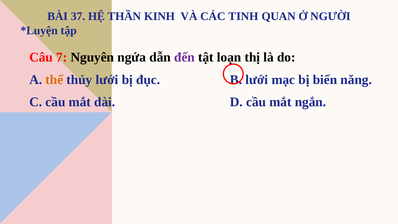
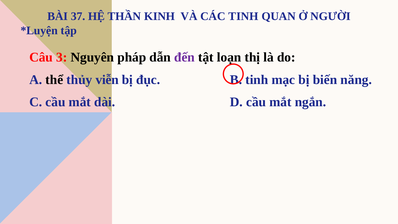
7: 7 -> 3 (62, 57)
ngứa: ngứa -> pháp (132, 57)
thể colour: orange -> black (54, 80)
thủy lưới: lưới -> viễn (107, 80)
lưới: lưới -> tinh (257, 80)
